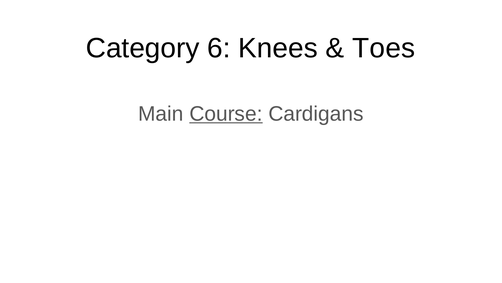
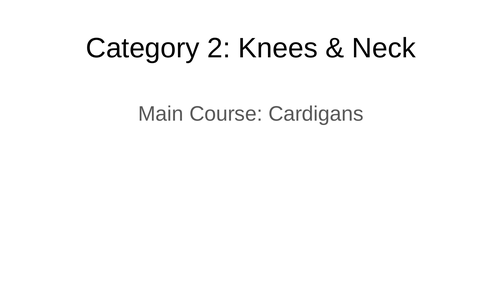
6: 6 -> 2 (219, 48)
Toes: Toes -> Neck (384, 48)
Course underline: present -> none (226, 114)
